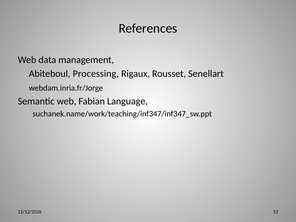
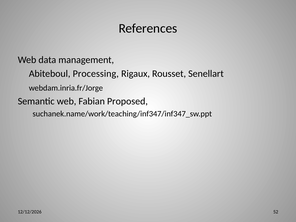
Language: Language -> Proposed (127, 101)
